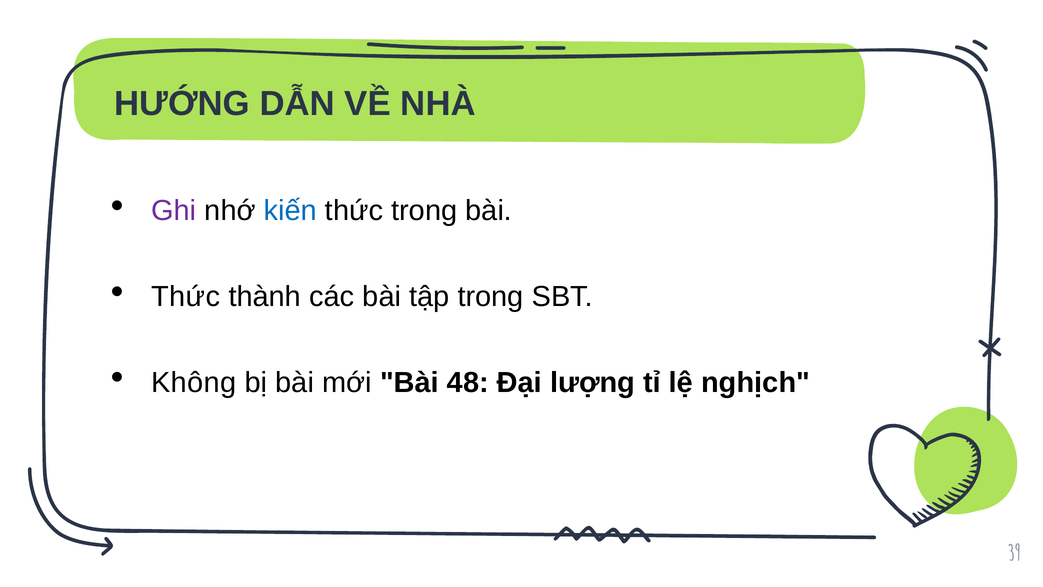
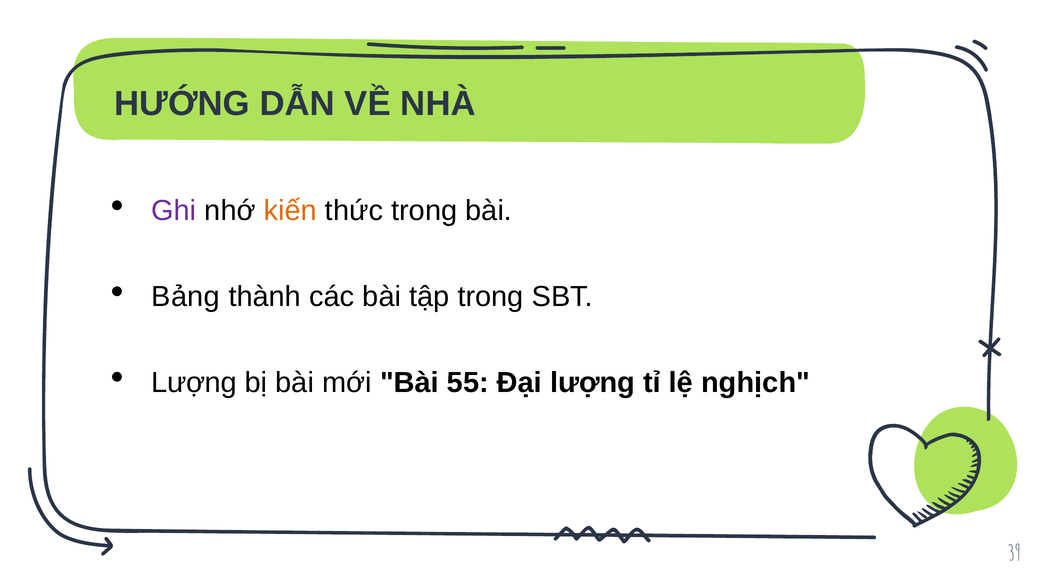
kiến colour: blue -> orange (290, 211)
Thức: Thức -> Bảng (186, 297)
Không: Không -> Lượng (194, 382)
48: 48 -> 55 (468, 382)
